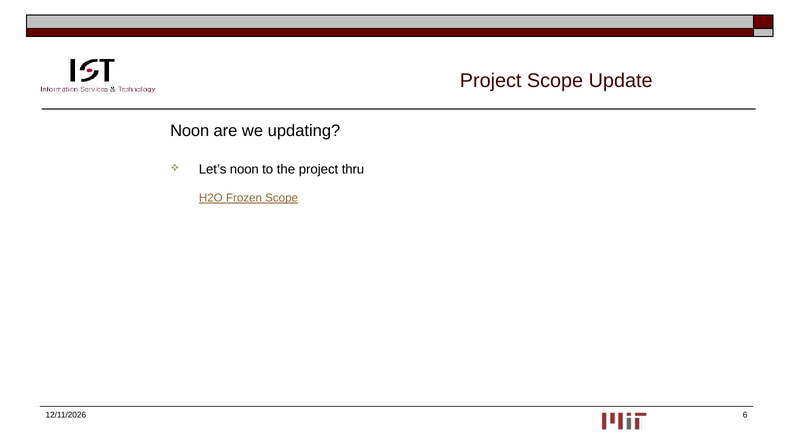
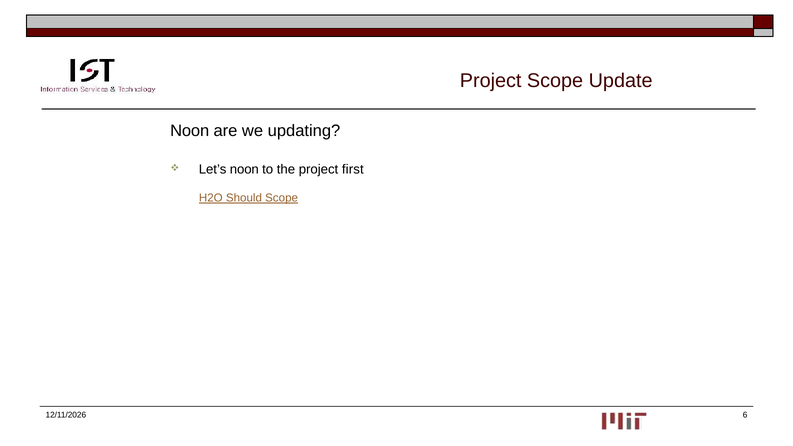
thru: thru -> first (353, 170)
Frozen: Frozen -> Should (244, 198)
